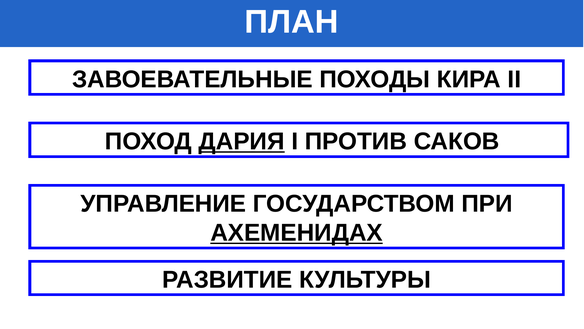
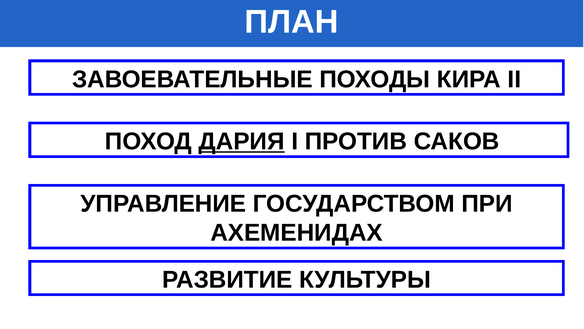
АХЕМЕНИДАХ underline: present -> none (297, 233)
